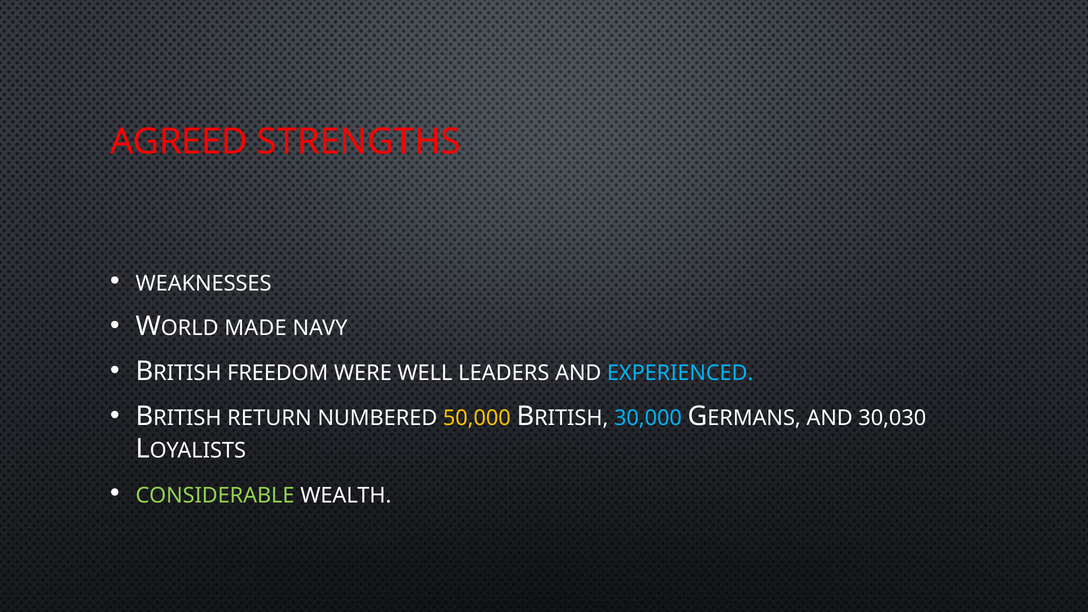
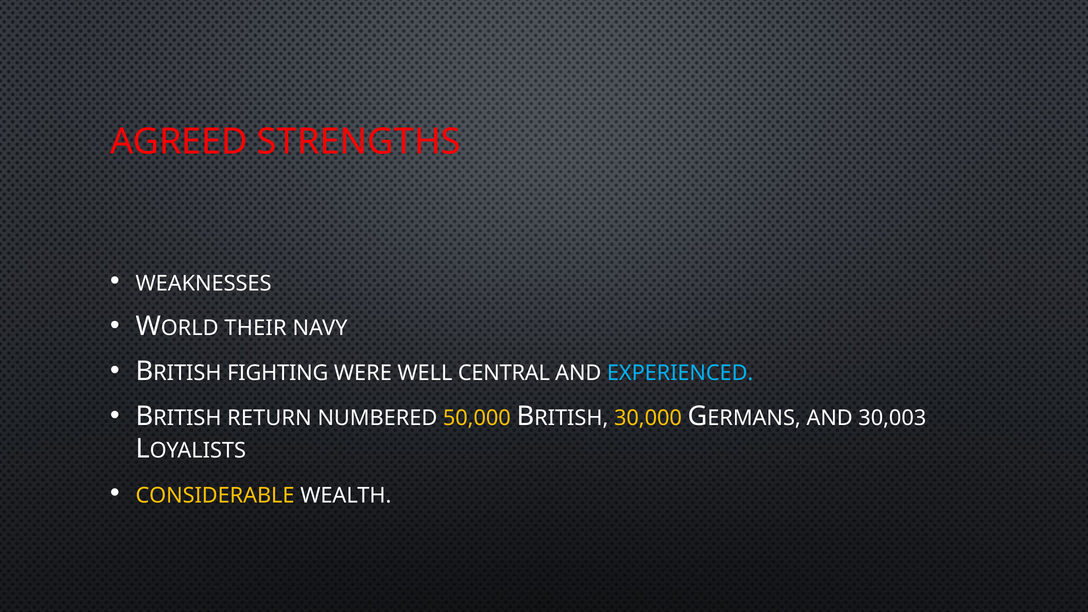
MADE: MADE -> THEIR (256, 328)
FREEDOM: FREEDOM -> FIGHTING (278, 373)
LEADERS: LEADERS -> CENTRAL (504, 373)
30,000 colour: light blue -> yellow (648, 418)
30,030: 30,030 -> 30,003 (892, 418)
CONSIDERABLE colour: light green -> yellow (215, 496)
